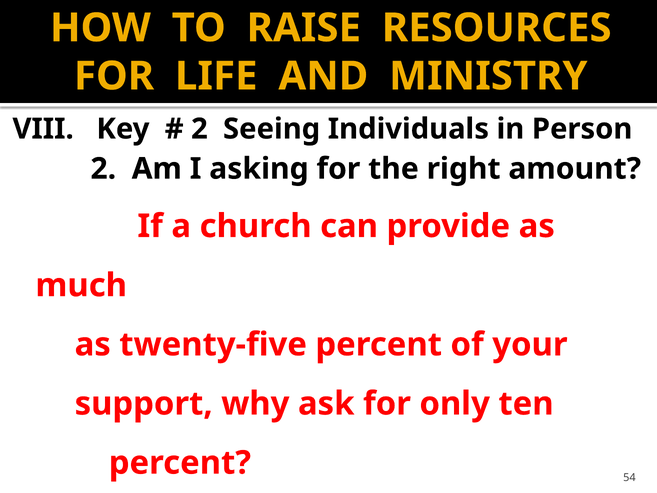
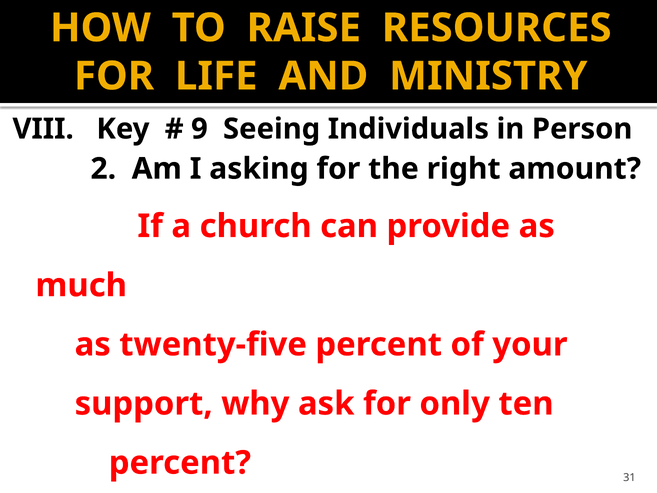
2: 2 -> 9 (199, 129)
54: 54 -> 31 (629, 478)
